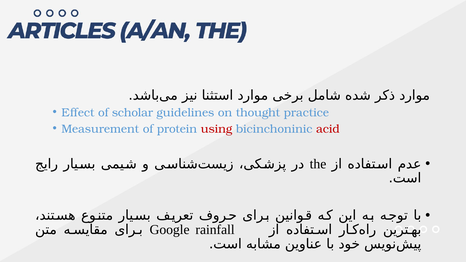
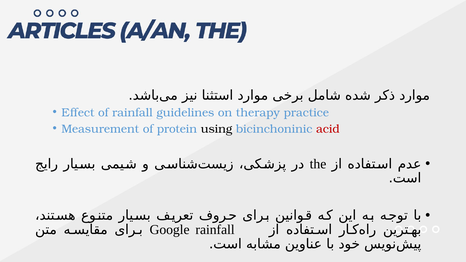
of scholar: scholar -> rainfall (132, 113)
thought: thought -> therapy (258, 113)
using colour: red -> black (216, 129)
